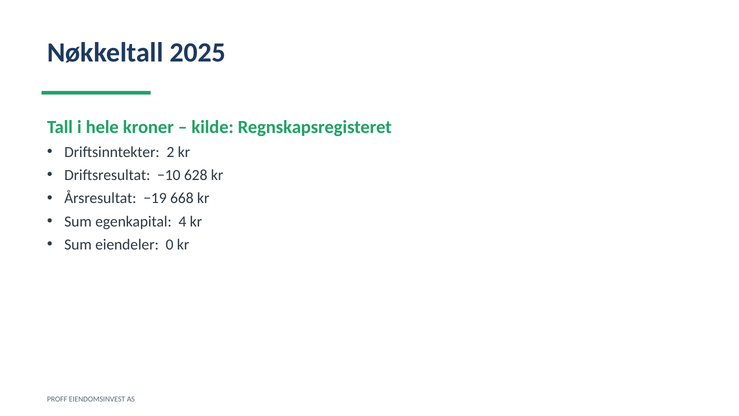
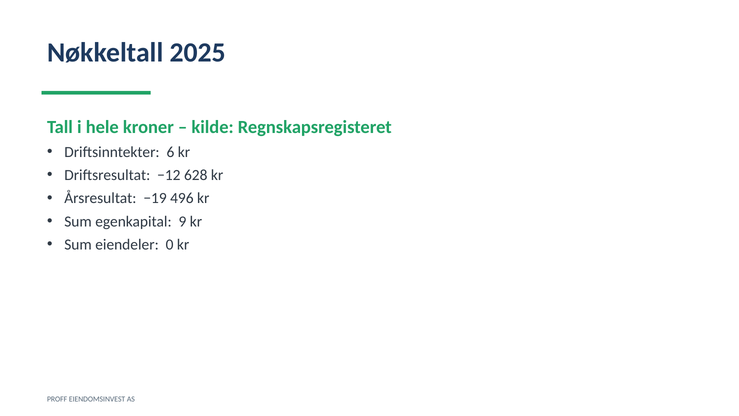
2: 2 -> 6 (170, 152)
−10: −10 -> −12 (169, 175)
668: 668 -> 496 (182, 198)
4: 4 -> 9 (183, 221)
